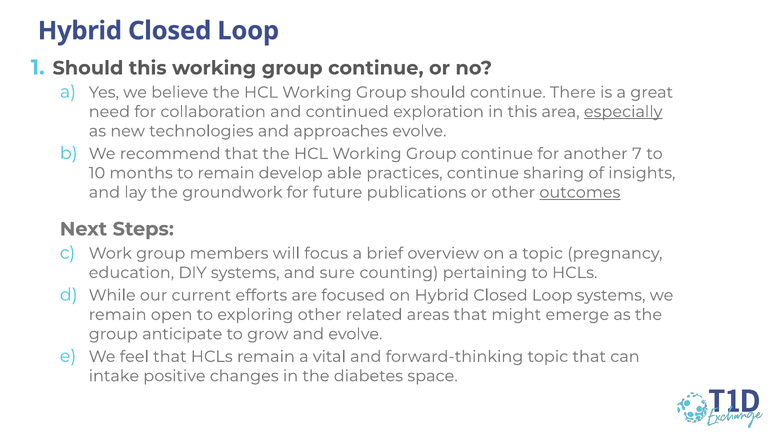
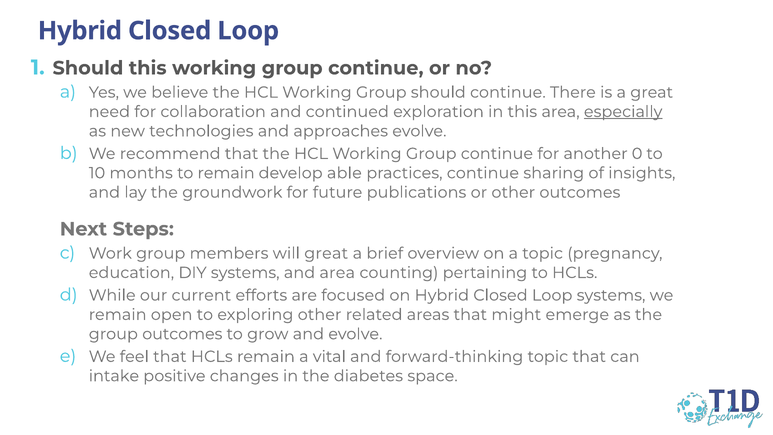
7: 7 -> 0 (637, 154)
outcomes underline: present -> none (580, 192)
will focus: focus -> great (326, 253)
and sure: sure -> area (337, 273)
group anticipate: anticipate -> outcomes (182, 334)
